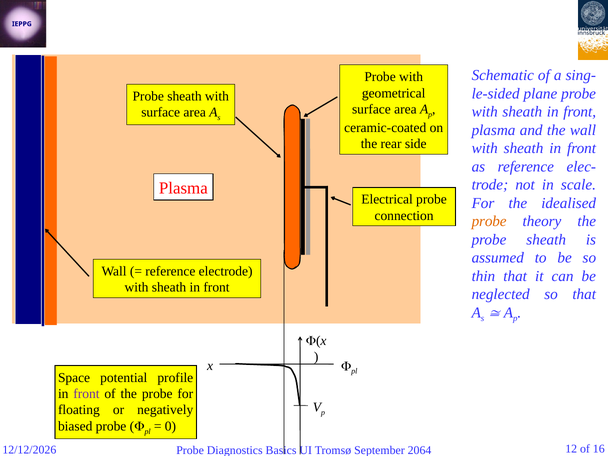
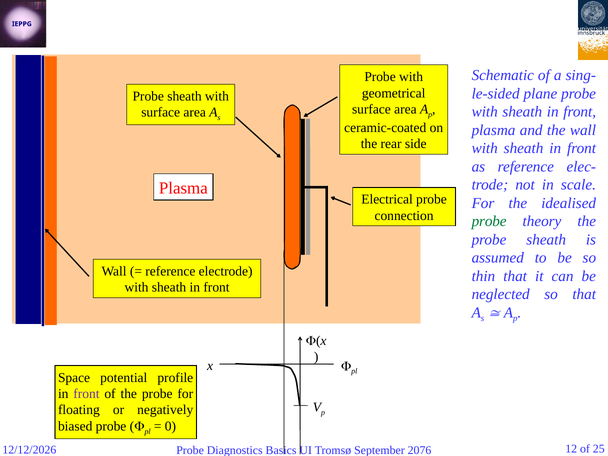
probe colour: orange -> green (489, 221)
16: 16 -> 25 (599, 449)
2064: 2064 -> 2076 (420, 450)
